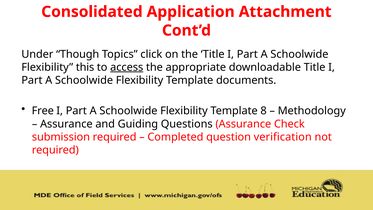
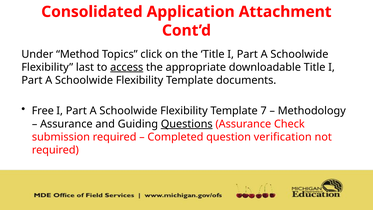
Though: Though -> Method (78, 54)
this: this -> last (85, 67)
8: 8 -> 7 (264, 111)
Questions underline: none -> present (187, 124)
